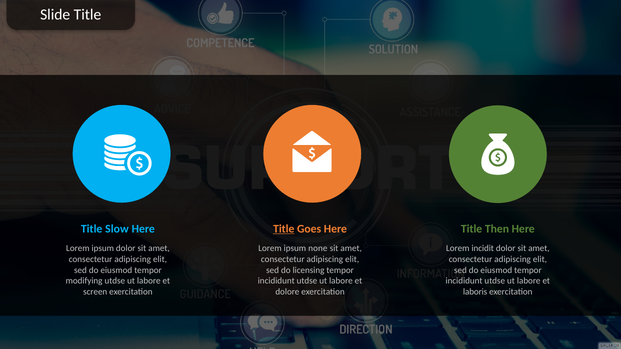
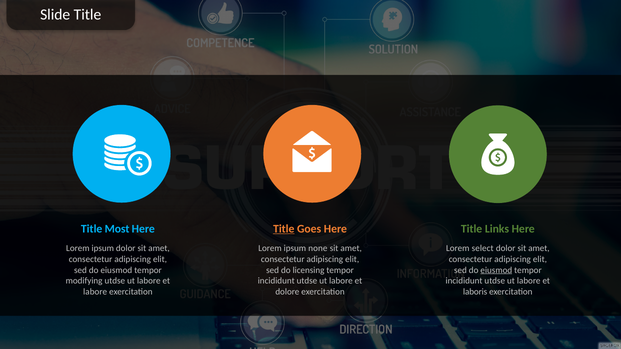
Slow: Slow -> Most (117, 229)
Then: Then -> Links (497, 229)
incidit: incidit -> select (483, 249)
eiusmod underline: none -> present (496, 270)
screen: screen -> labore (95, 292)
